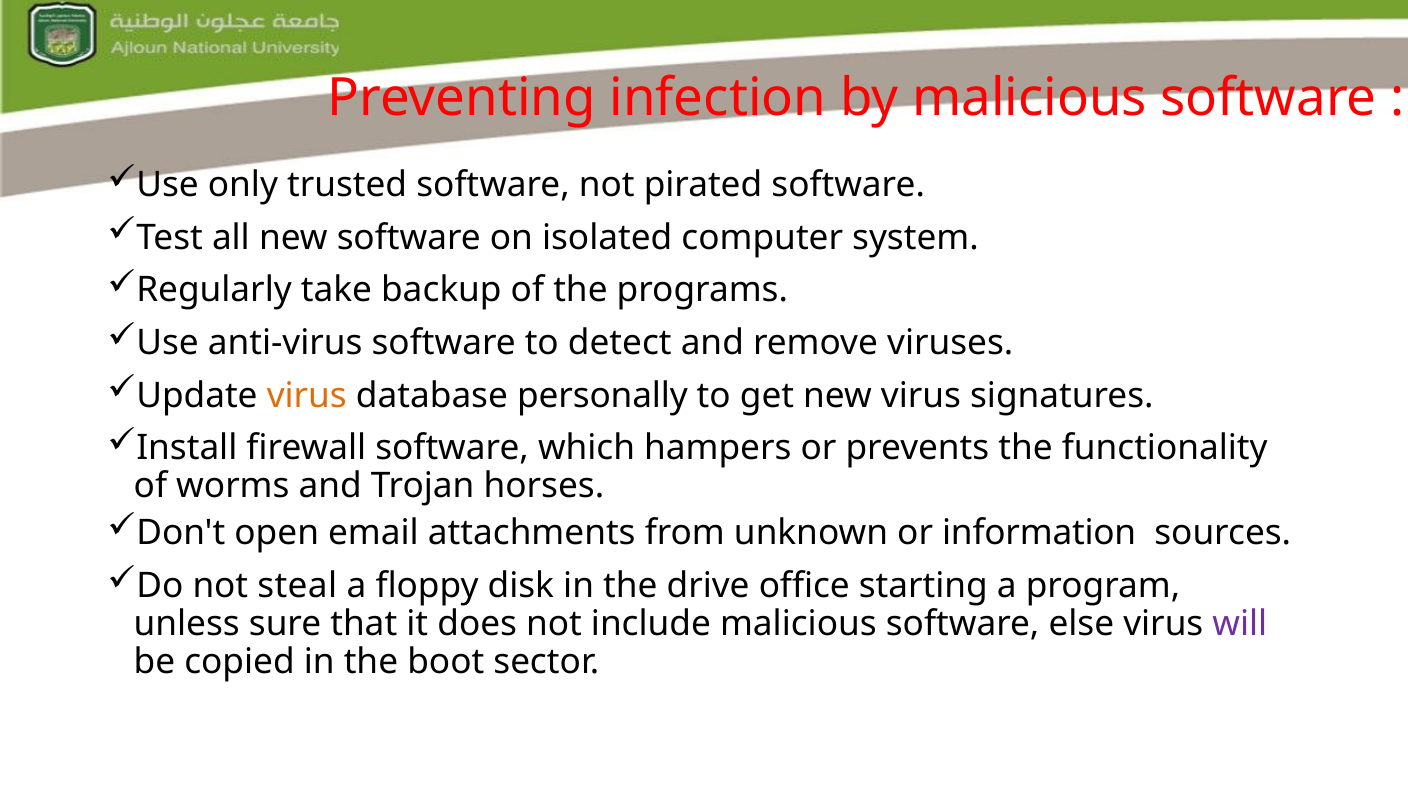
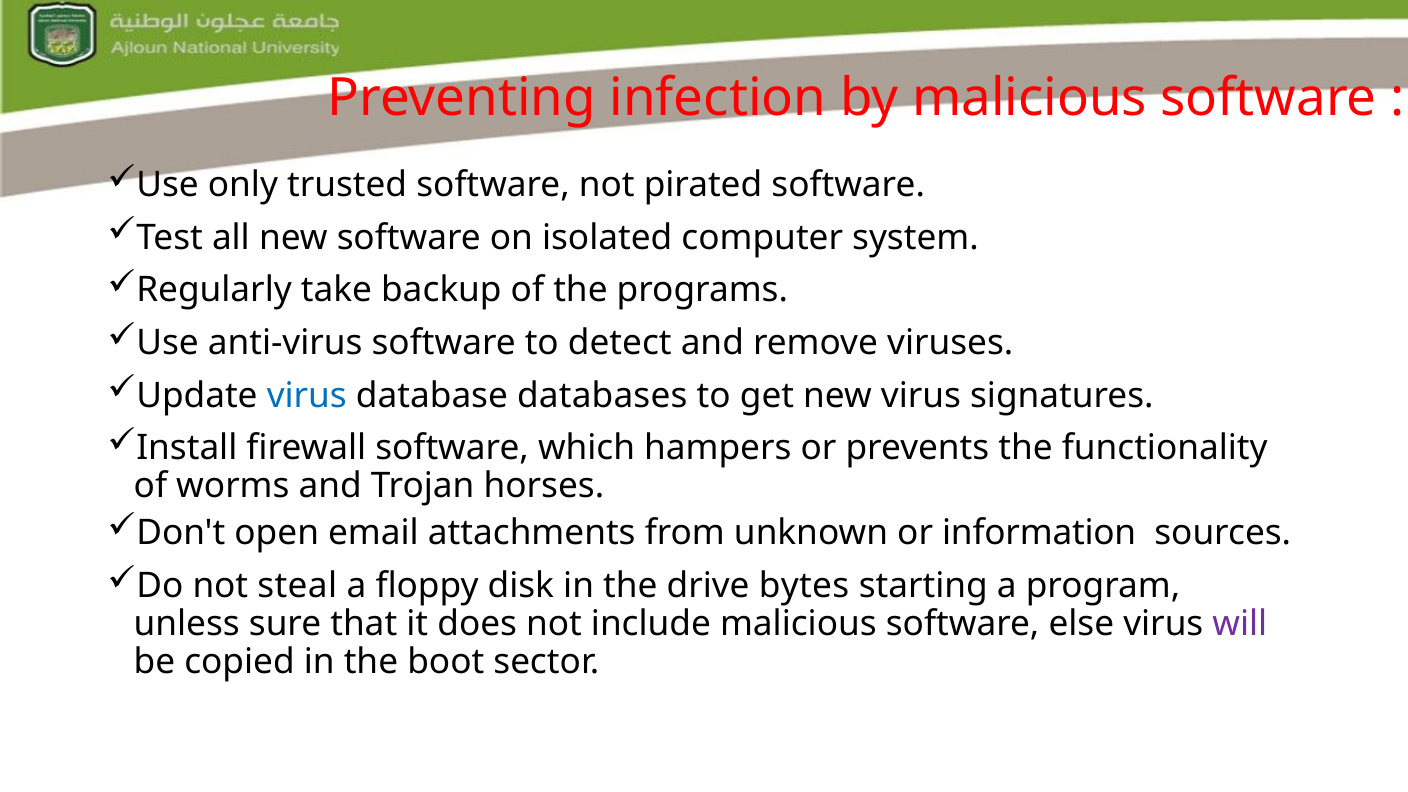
virus colour: orange -> blue (307, 396)
personally: personally -> databases (602, 396)
office: office -> bytes (804, 586)
